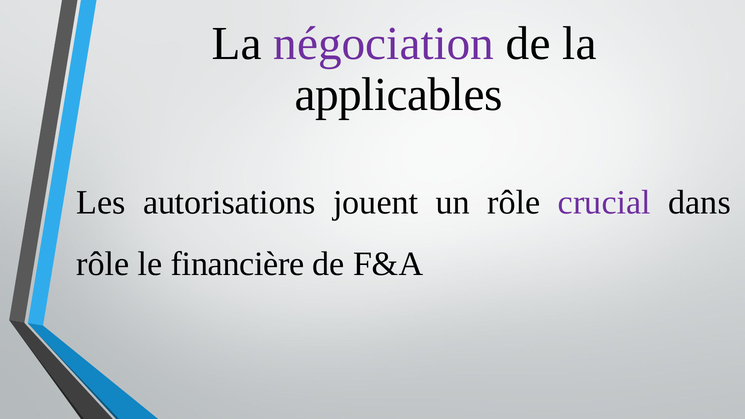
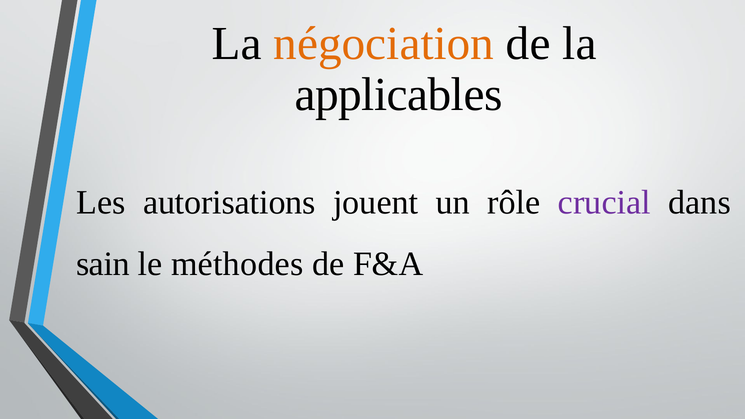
négociation colour: purple -> orange (384, 44)
rôle: rôle -> sain (103, 264)
financière: financière -> méthodes (237, 264)
